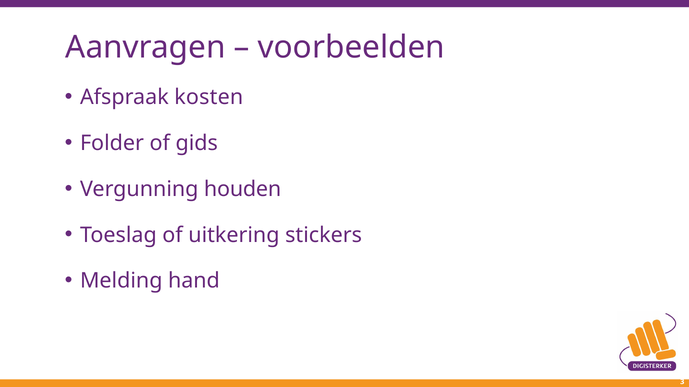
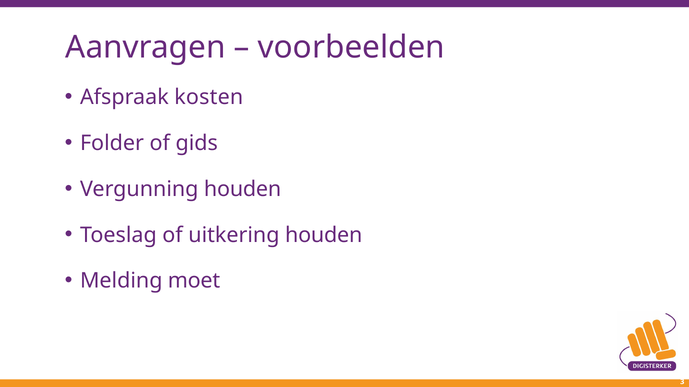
uitkering stickers: stickers -> houden (324, 235)
hand: hand -> moet (194, 281)
